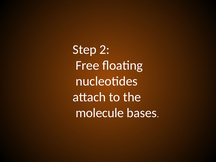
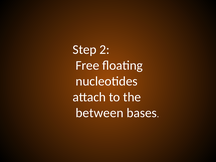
molecule: molecule -> between (100, 113)
